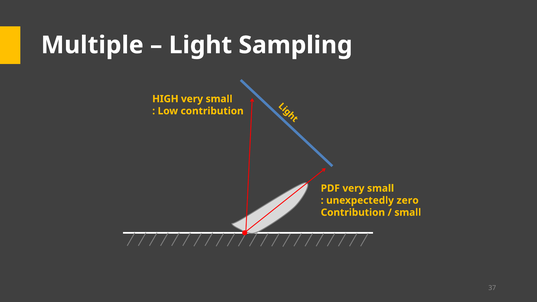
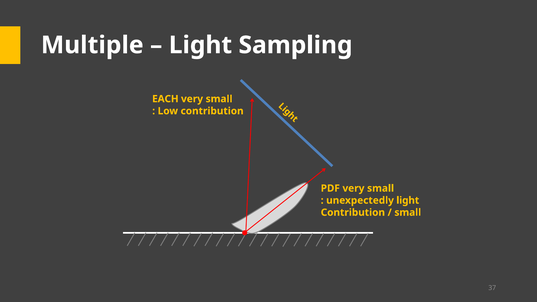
HIGH: HIGH -> EACH (165, 99)
unexpectedly zero: zero -> light (408, 200)
